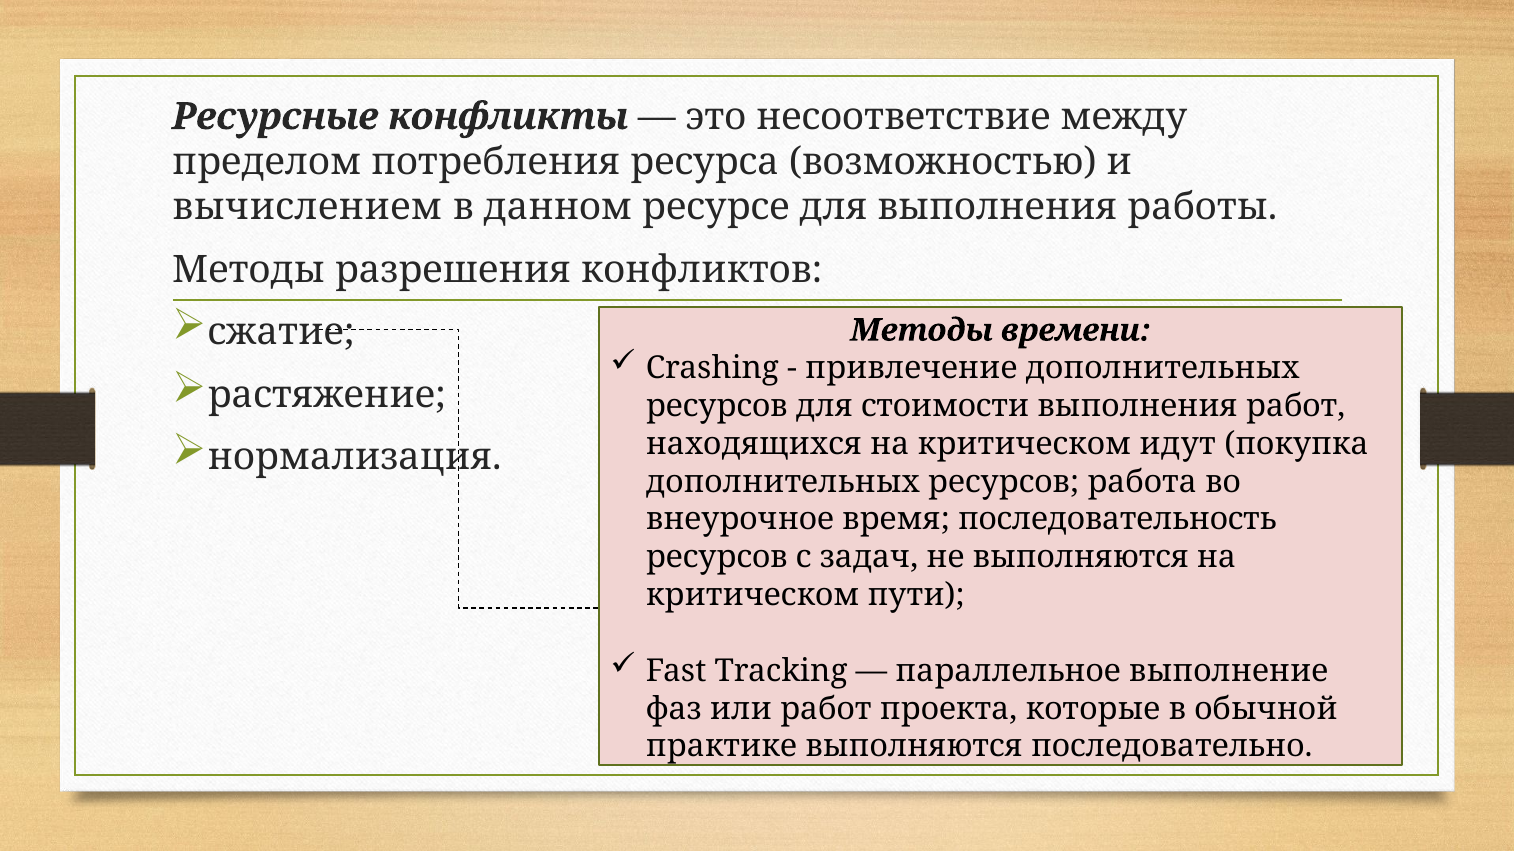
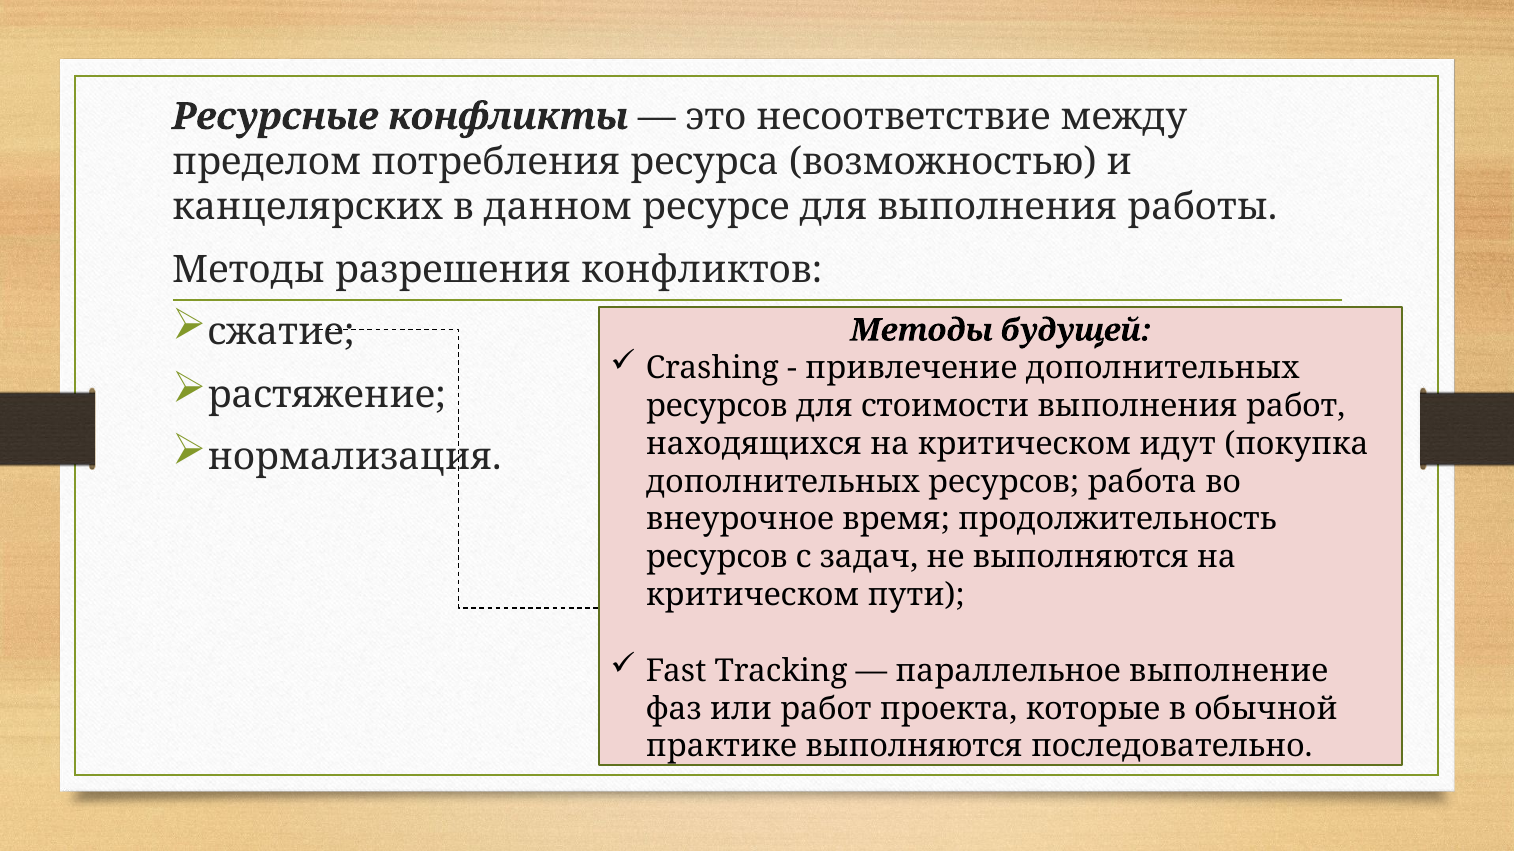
вычислением: вычислением -> канцелярских (308, 208)
времени: времени -> будущей (1076, 331)
последовательность: последовательность -> продолжительность (1117, 520)
